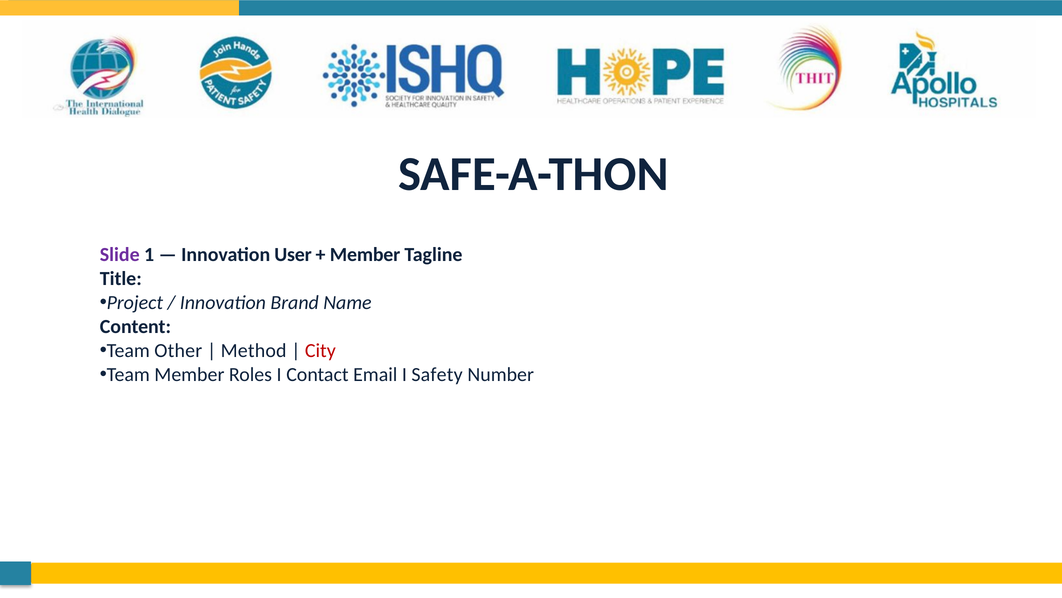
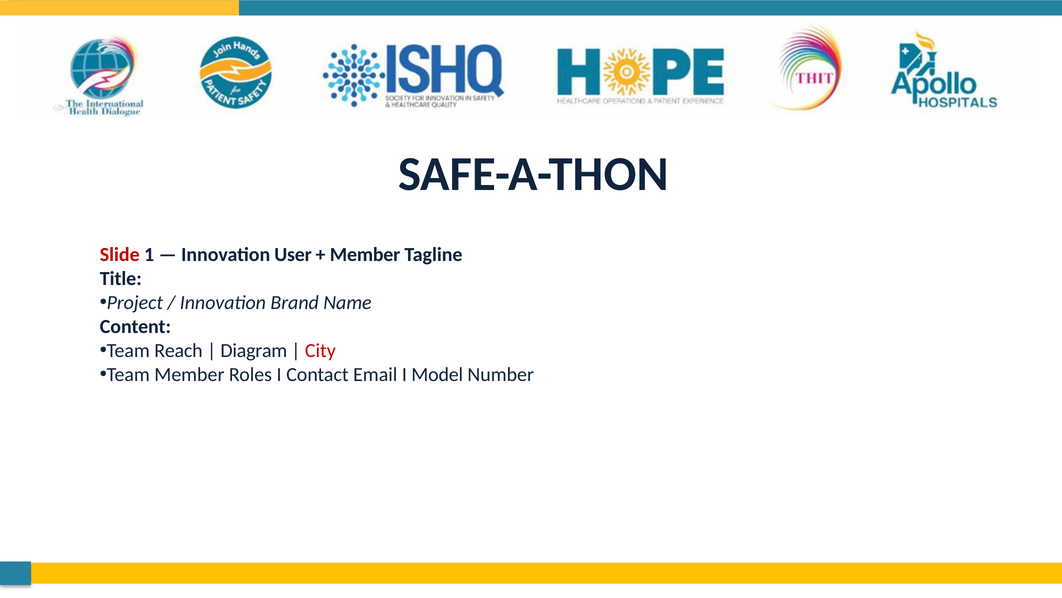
Slide colour: purple -> red (120, 255)
Other: Other -> Reach (178, 350)
Method: Method -> Diagram (254, 350)
Safety: Safety -> Model (437, 374)
